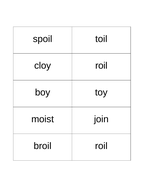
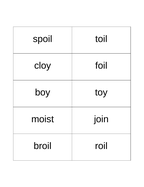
cloy roil: roil -> foil (101, 65)
